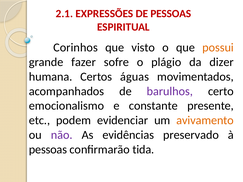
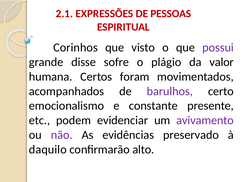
possui colour: orange -> purple (218, 48)
fazer: fazer -> disse (84, 62)
dizer: dizer -> valor (222, 62)
águas: águas -> foram (135, 77)
avivamento colour: orange -> purple (205, 120)
pessoas: pessoas -> daquilo (48, 150)
tida: tida -> alto (143, 150)
